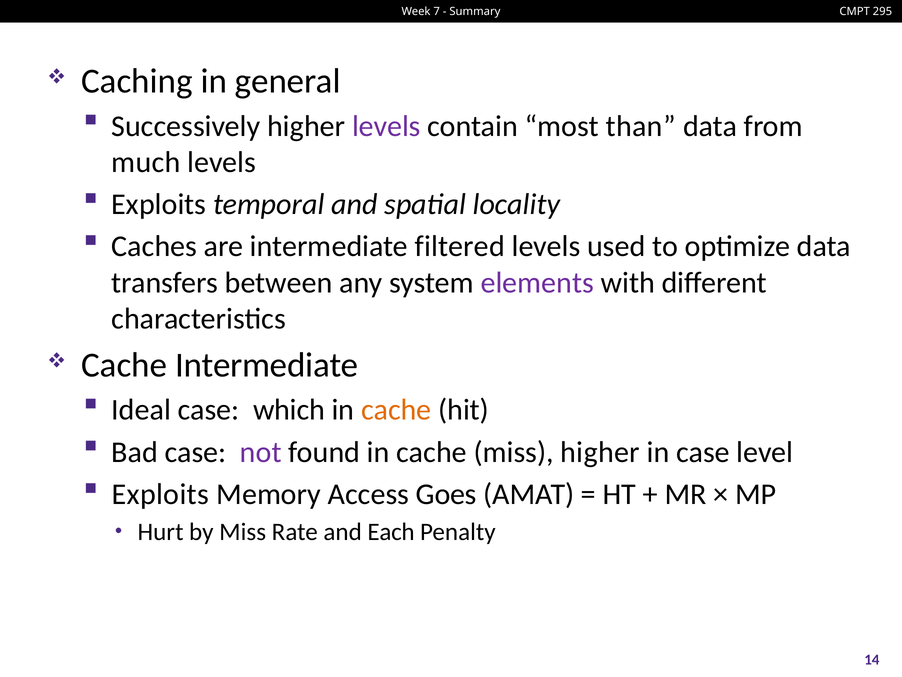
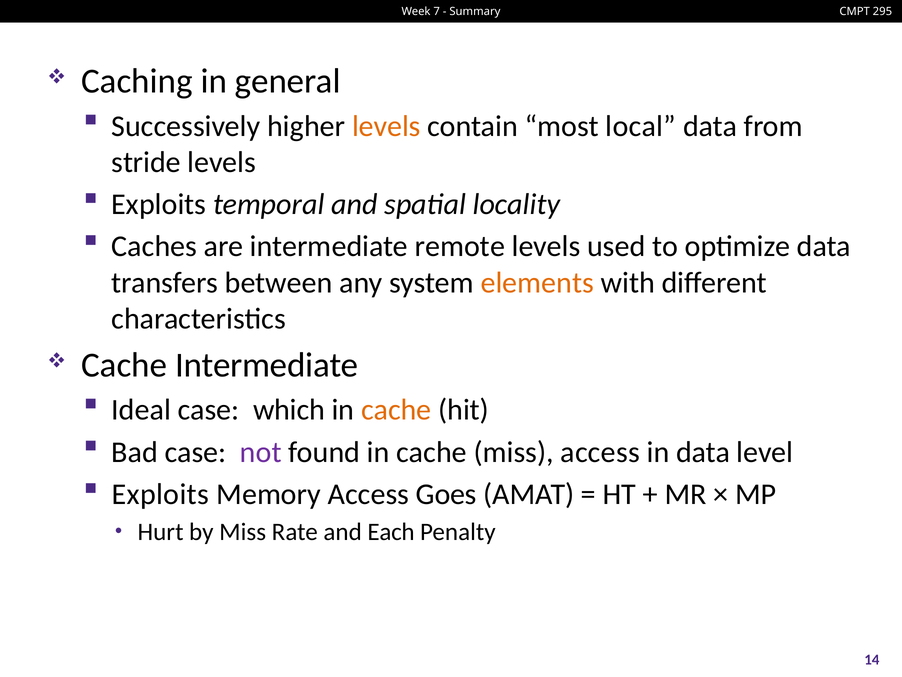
levels colour: purple -> orange (386, 126)
than: than -> local (641, 126)
much: much -> stride (146, 162)
filtered: filtered -> remote (460, 246)
elements colour: purple -> orange (537, 282)
miss higher: higher -> access (600, 452)
in case: case -> data (703, 452)
